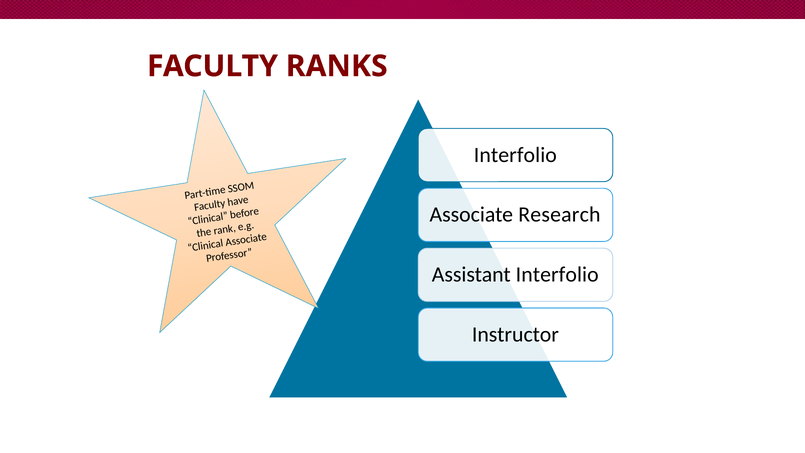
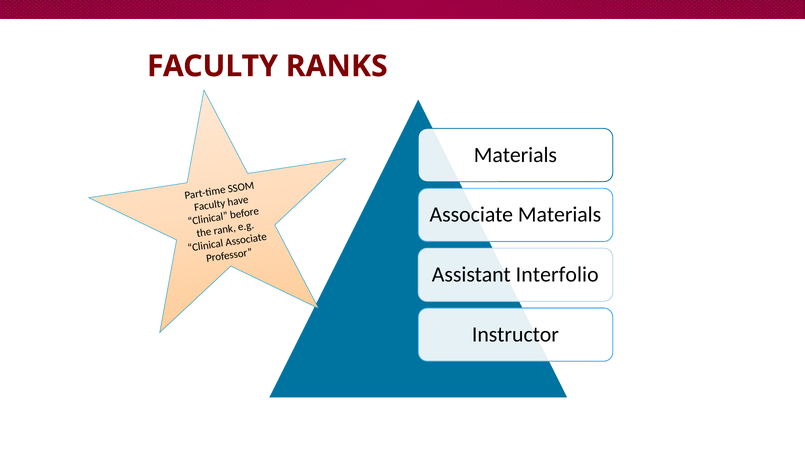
Interfolio: Interfolio -> Materials (515, 155)
Associate Research: Research -> Materials (560, 215)
